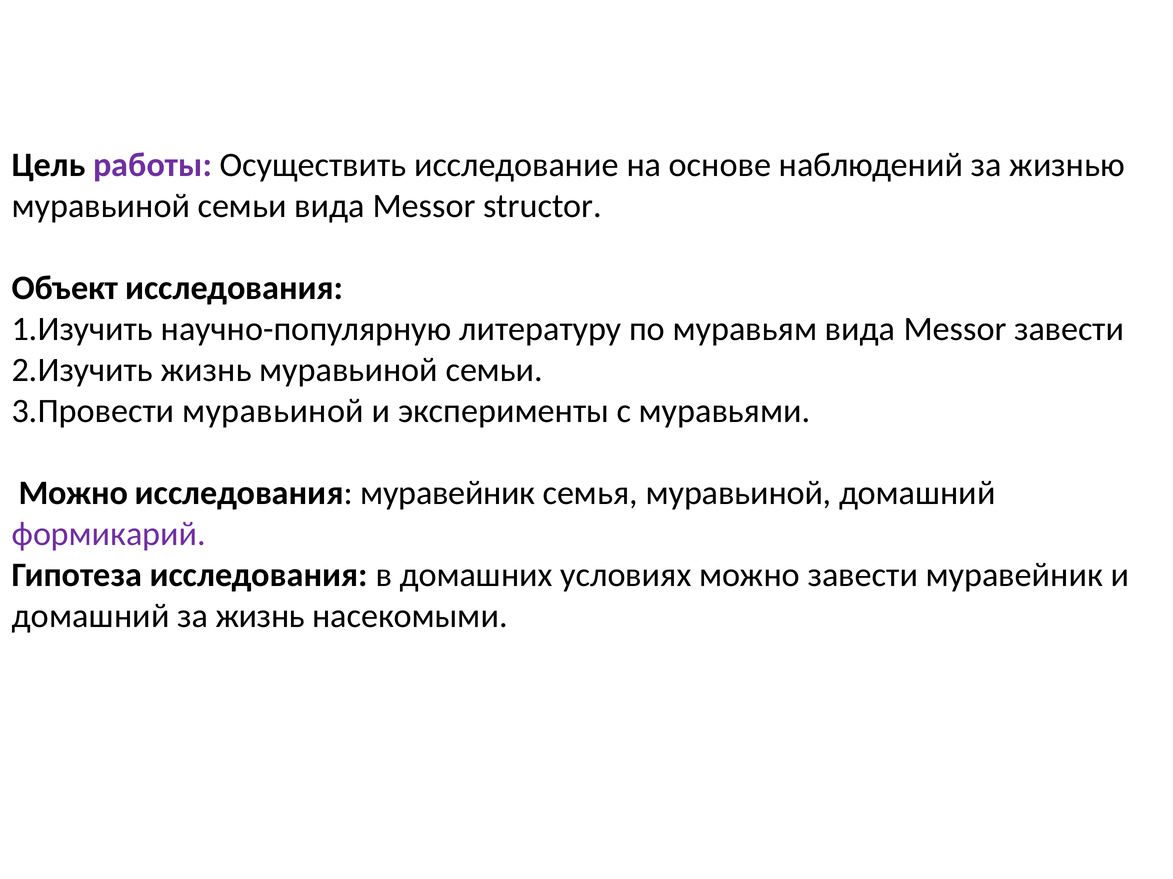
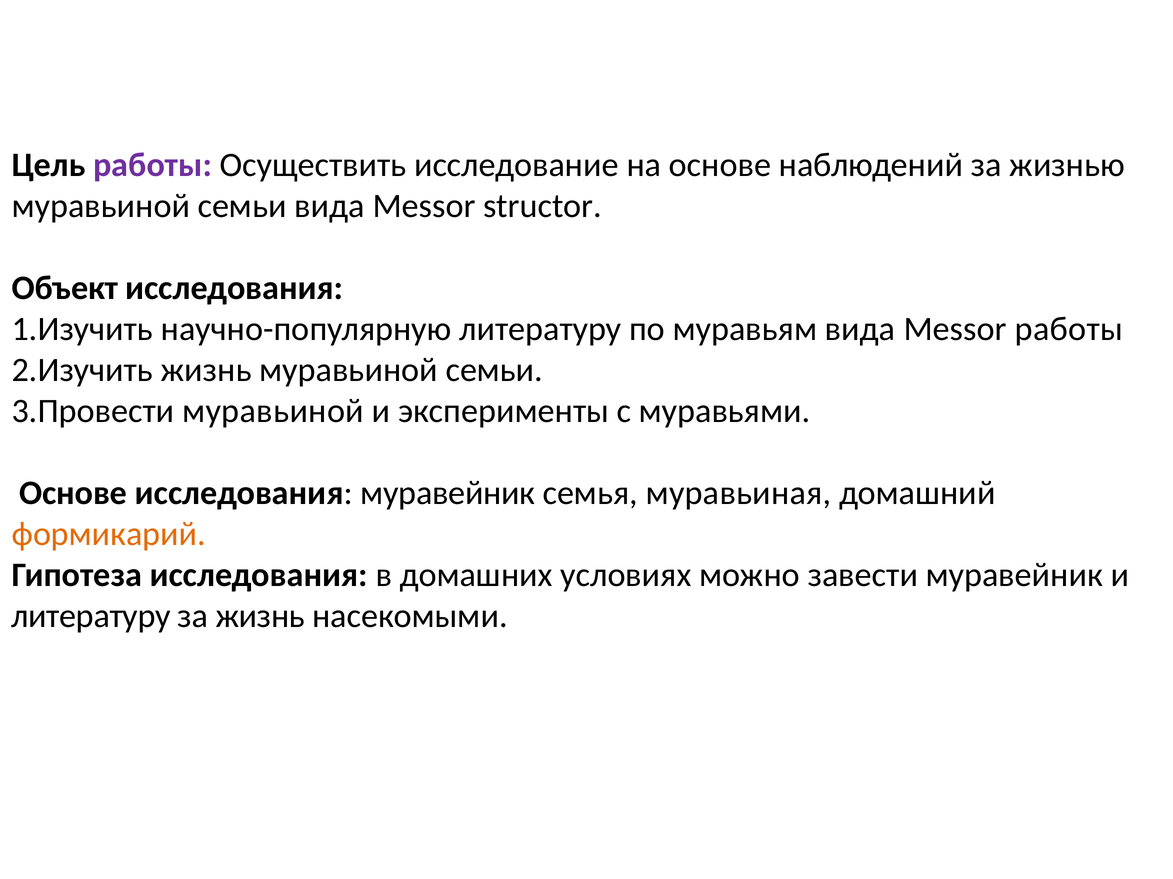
Messor завести: завести -> работы (1069, 329)
Можно: Можно -> Основе (73, 493)
семья муравьиной: муравьиной -> муравьиная (738, 493)
формикарий colour: purple -> orange (109, 534)
домашний: домашний -> литературу (91, 617)
